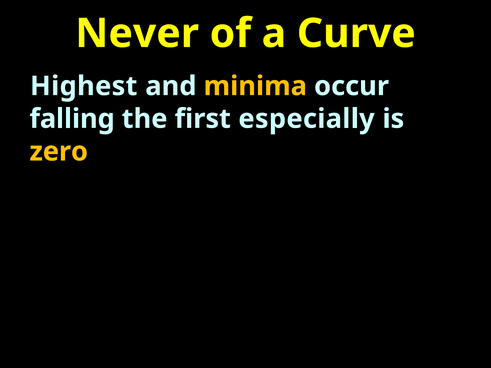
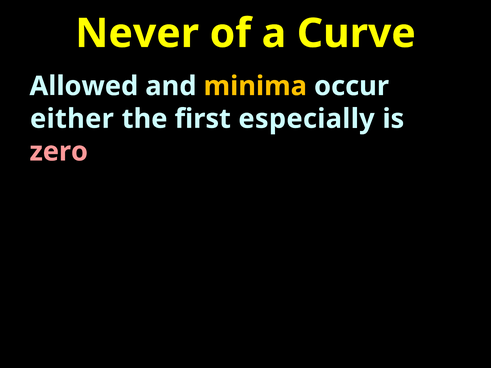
Highest: Highest -> Allowed (84, 86)
falling: falling -> either (72, 119)
zero colour: yellow -> pink (59, 152)
